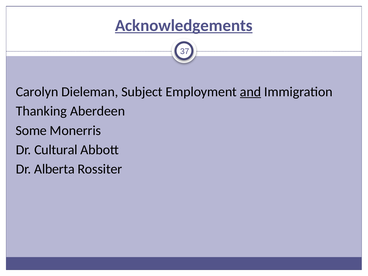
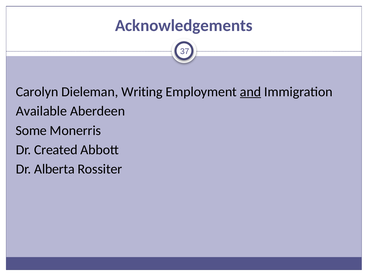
Acknowledgements underline: present -> none (184, 26)
Subject: Subject -> Writing (142, 92)
Thanking: Thanking -> Available (41, 111)
Cultural: Cultural -> Created (56, 150)
